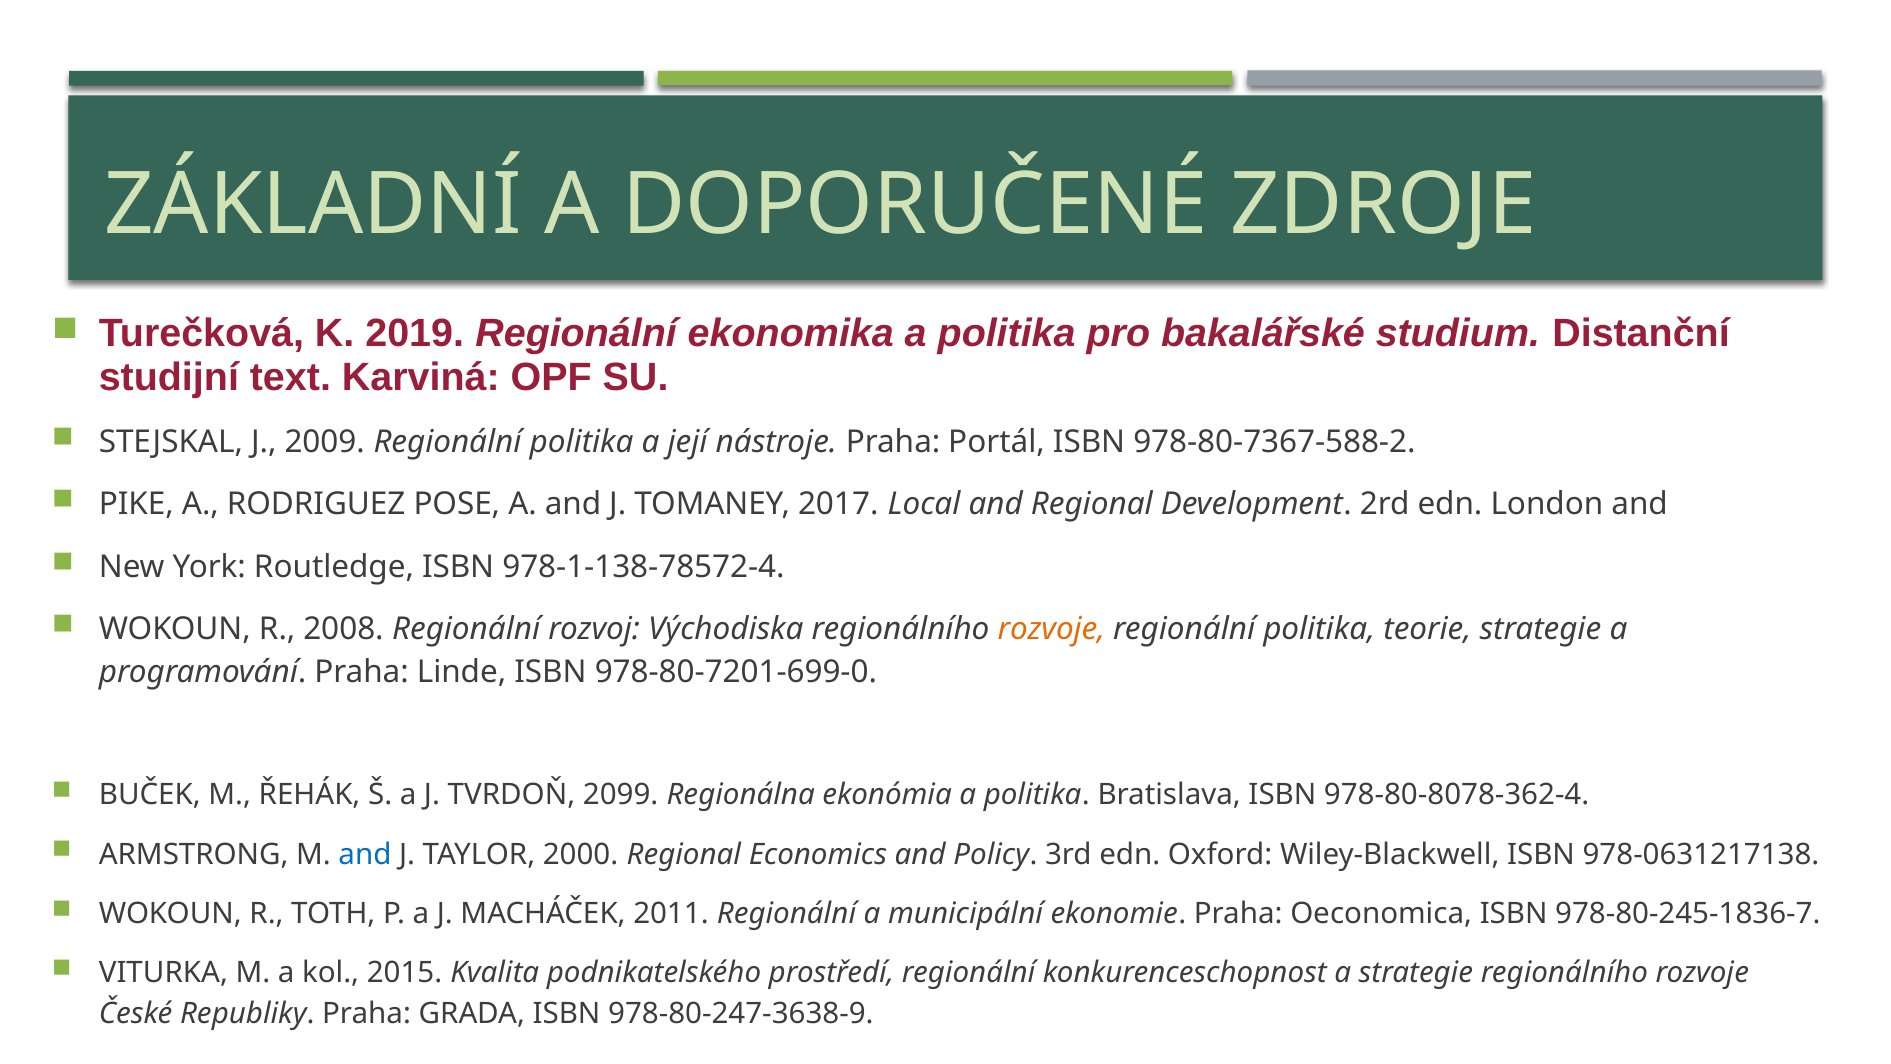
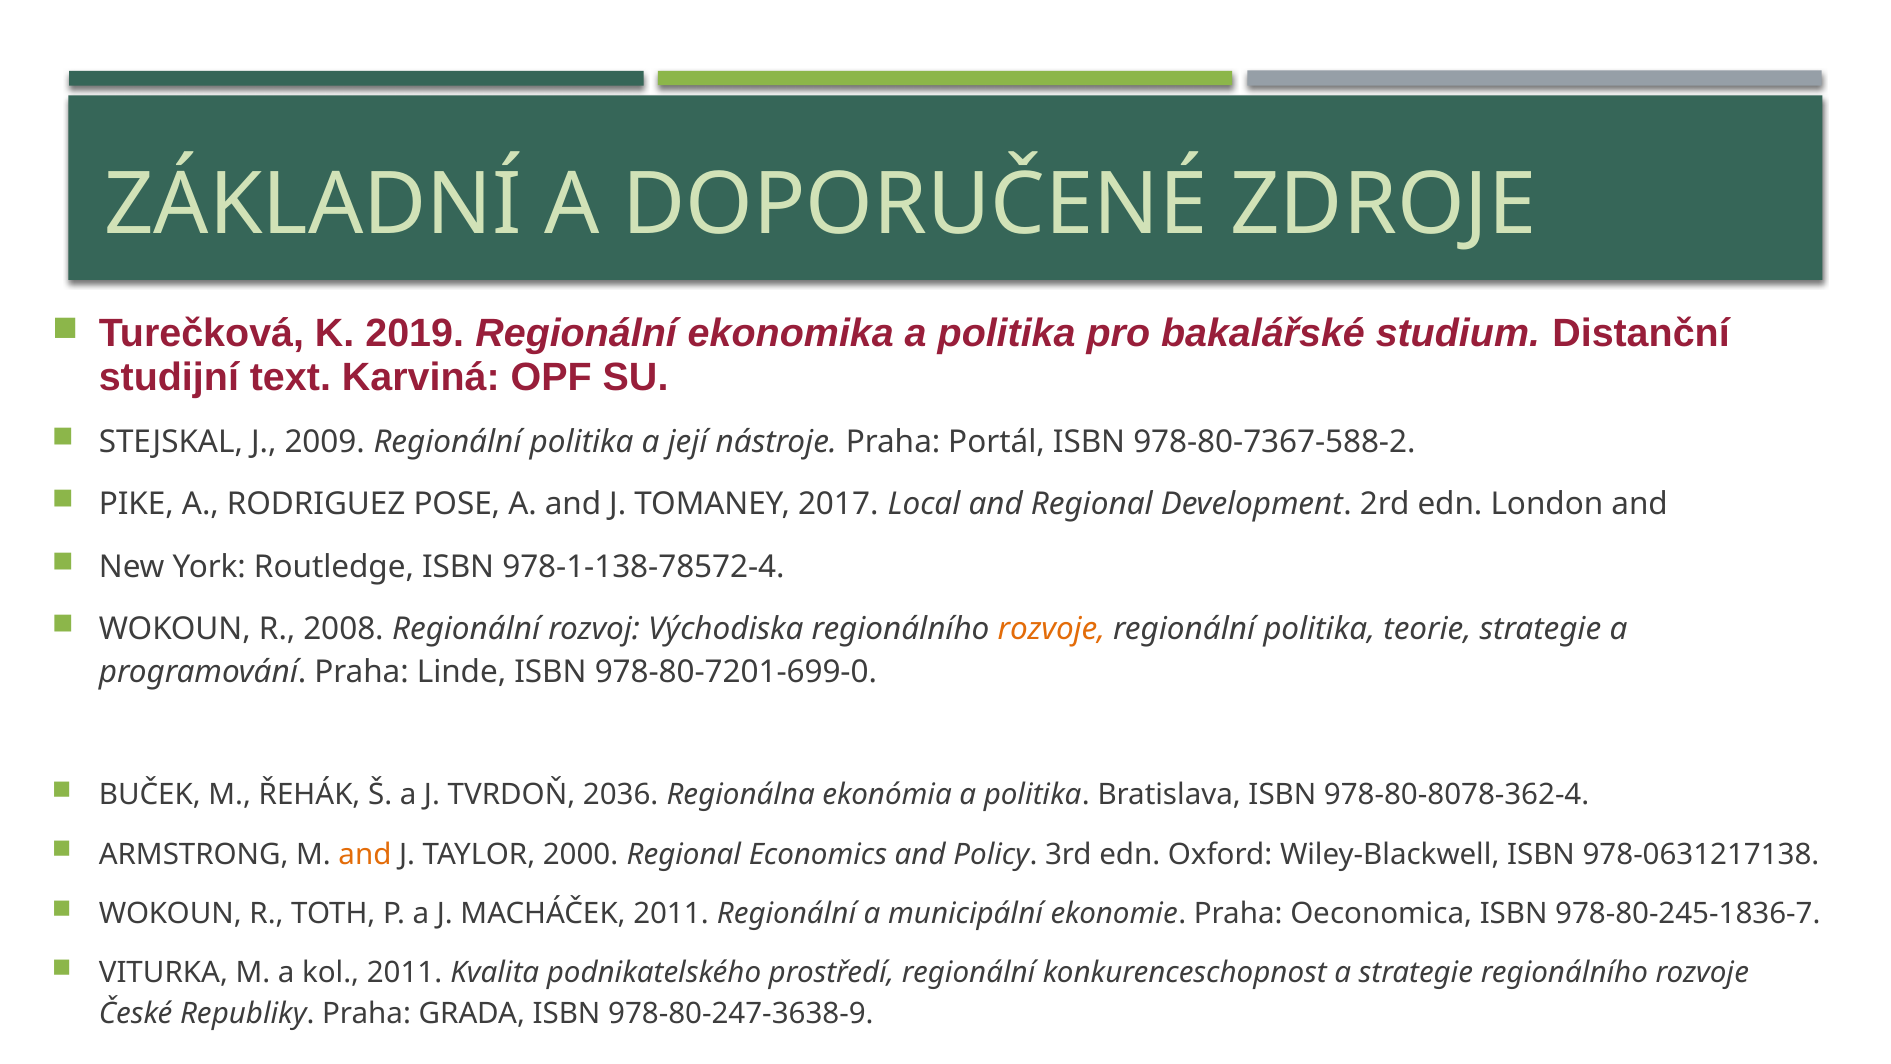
2099: 2099 -> 2036 (621, 795)
and colour: blue -> orange (365, 854)
kol 2015: 2015 -> 2011 (405, 973)
